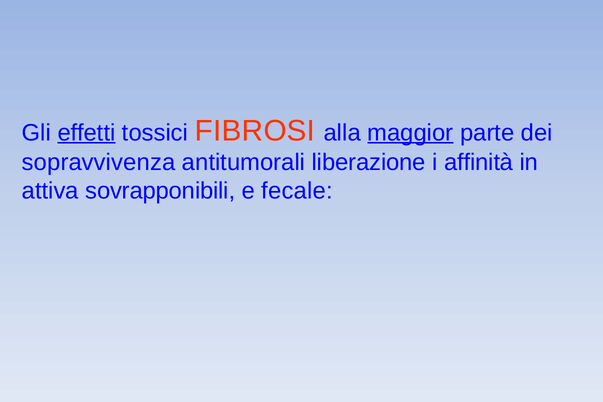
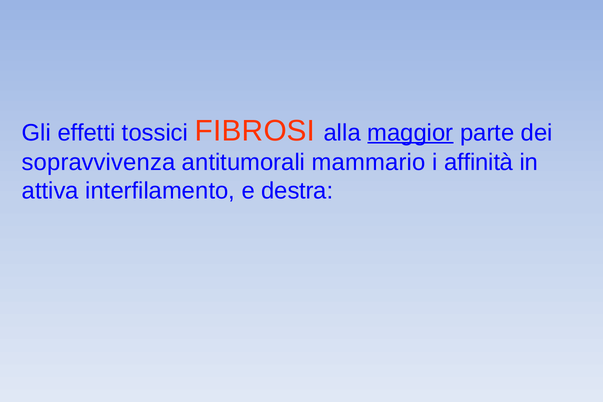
effetti underline: present -> none (86, 133)
liberazione: liberazione -> mammario (369, 162)
sovrapponibili: sovrapponibili -> interfilamento (160, 191)
fecale: fecale -> destra (297, 191)
